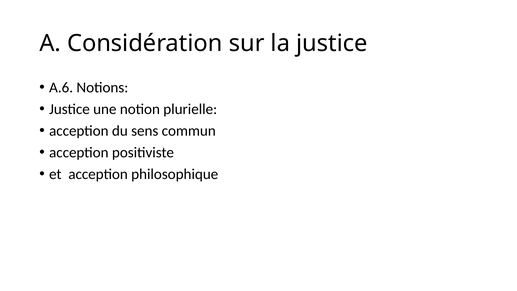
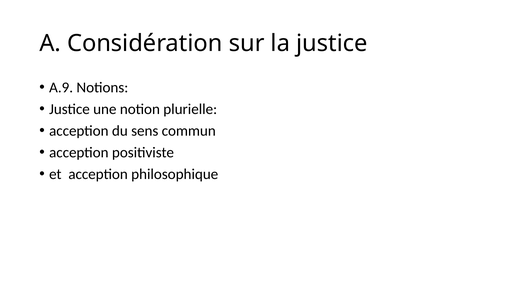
A.6: A.6 -> A.9 (61, 87)
